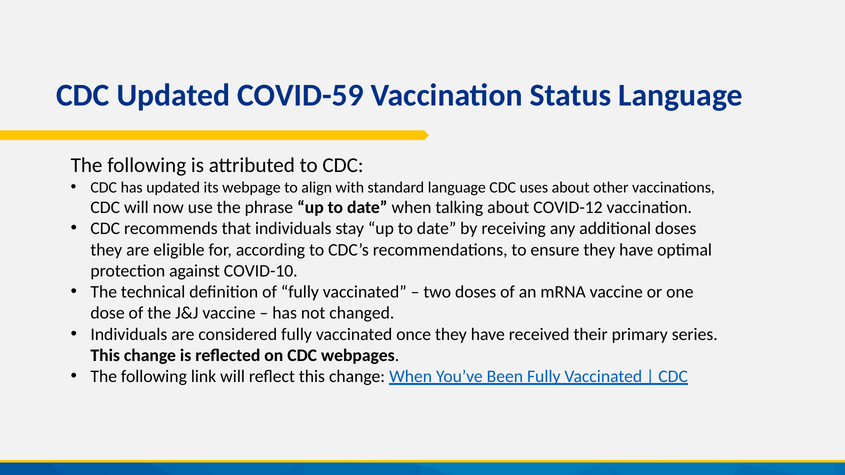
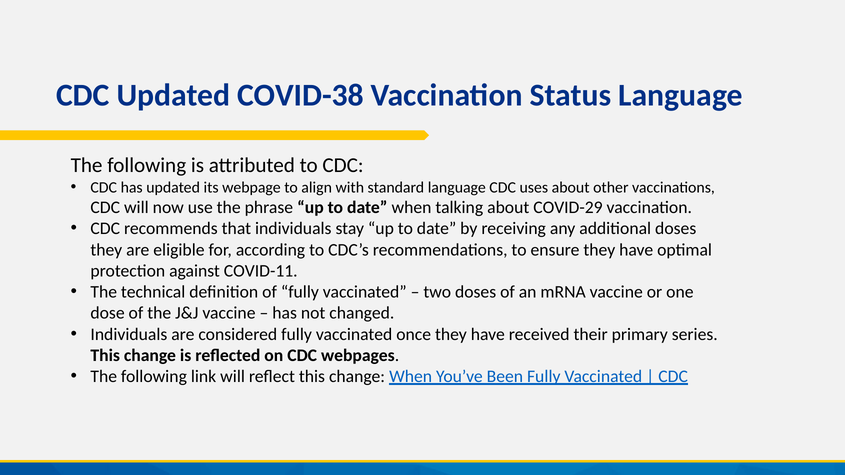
COVID-59: COVID-59 -> COVID-38 (301, 95)
COVID-12: COVID-12 -> COVID-29 (568, 208)
COVID-10: COVID-10 -> COVID-11 (261, 271)
